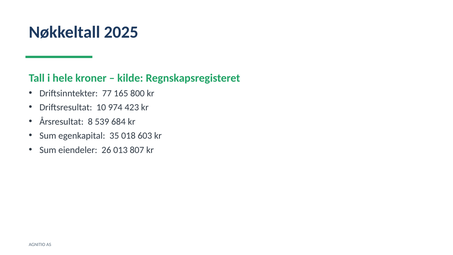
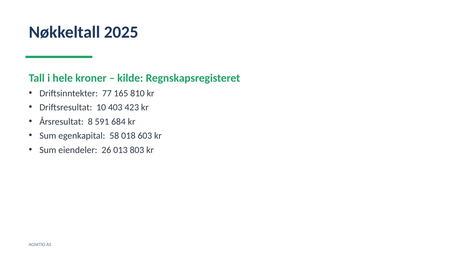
800: 800 -> 810 (137, 93)
974: 974 -> 403 (115, 107)
539: 539 -> 591 (102, 121)
35: 35 -> 58 (114, 136)
807: 807 -> 803 (137, 150)
